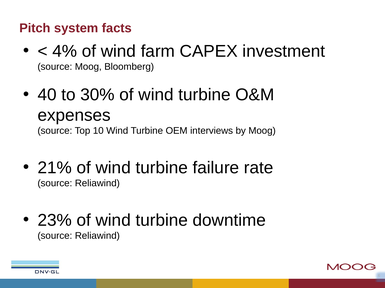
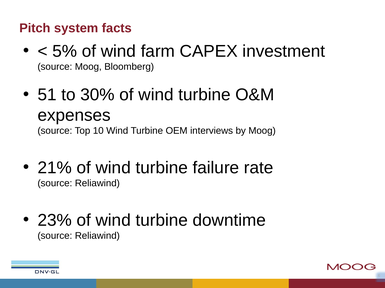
4%: 4% -> 5% (65, 51)
40: 40 -> 51 (47, 95)
